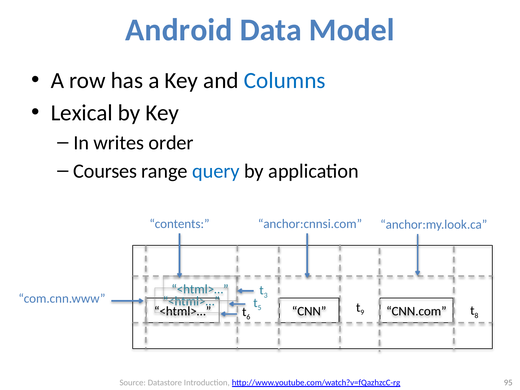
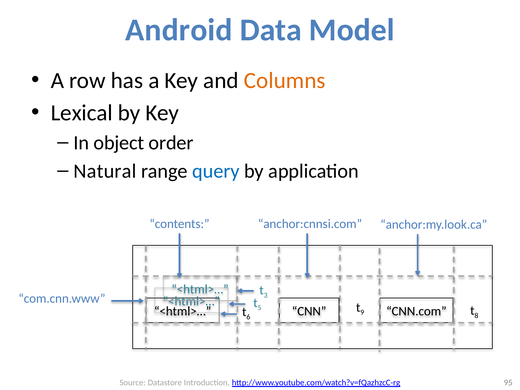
Columns colour: blue -> orange (285, 80)
writes: writes -> object (119, 143)
Courses: Courses -> Natural (105, 171)
